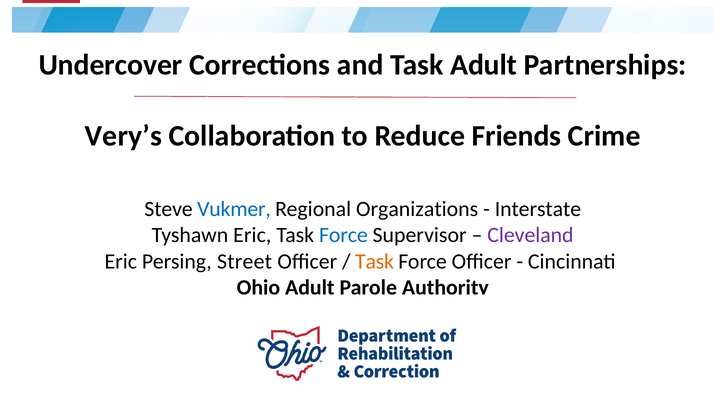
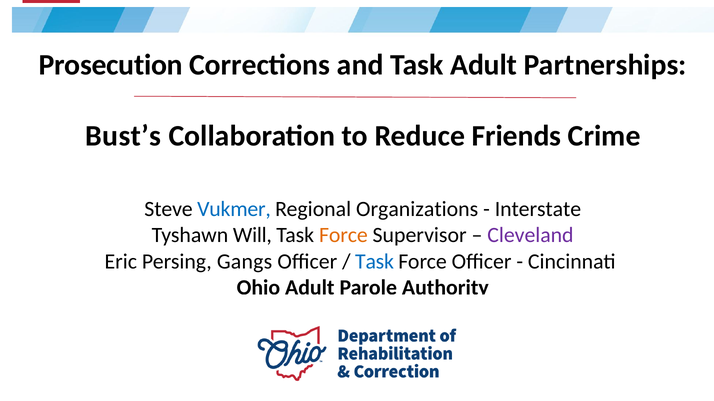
Undercover: Undercover -> Prosecution (111, 65)
Very’s: Very’s -> Bust’s (123, 136)
Tyshawn Eric: Eric -> Will (252, 236)
Force colour: blue -> orange (343, 236)
Street: Street -> Gangs (245, 262)
Task colour: orange -> blue (375, 262)
